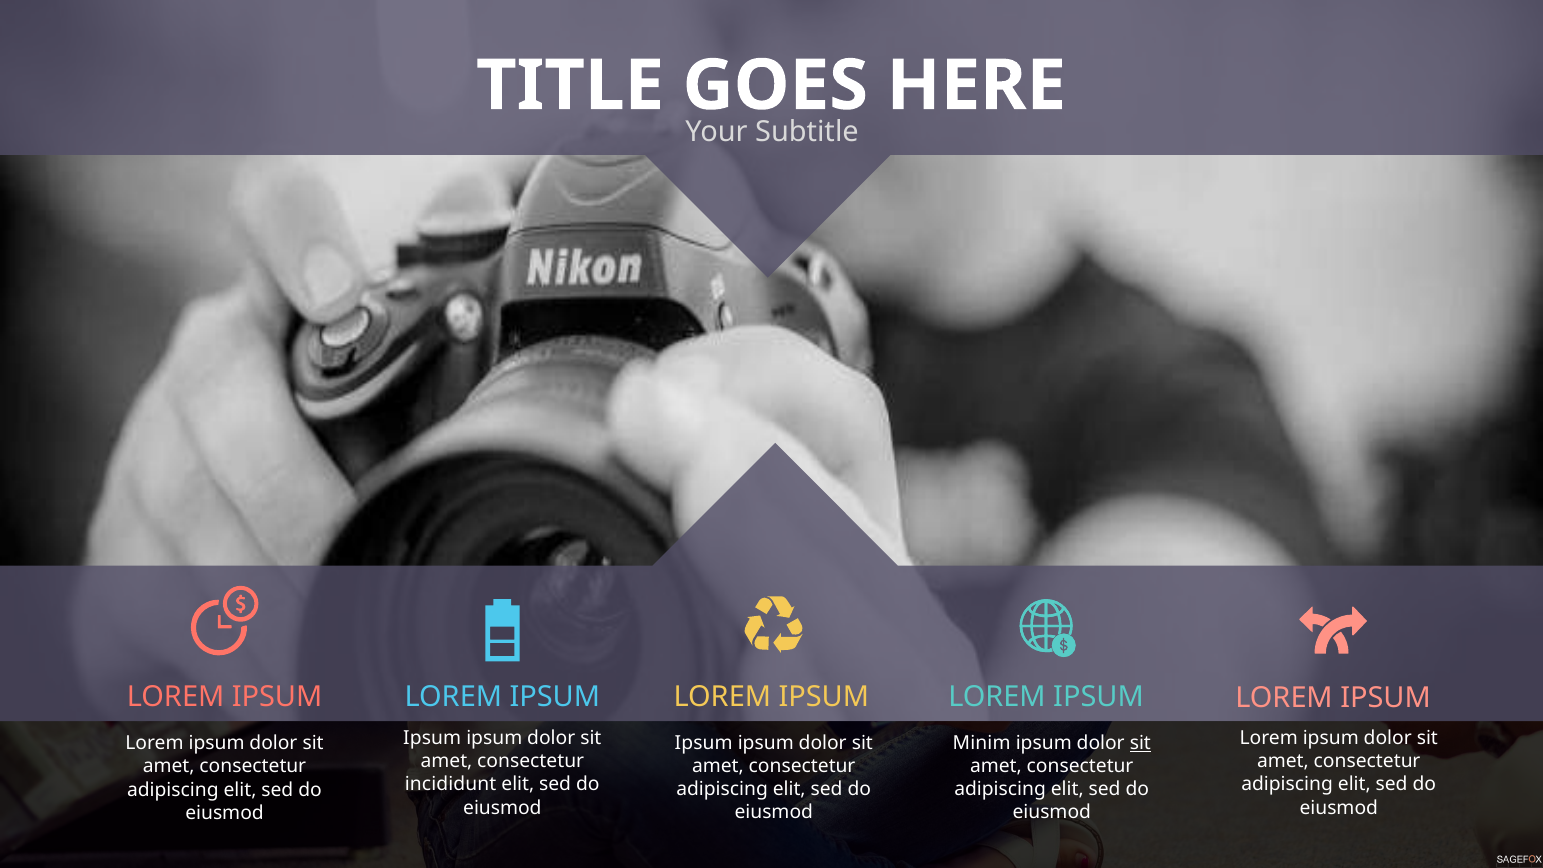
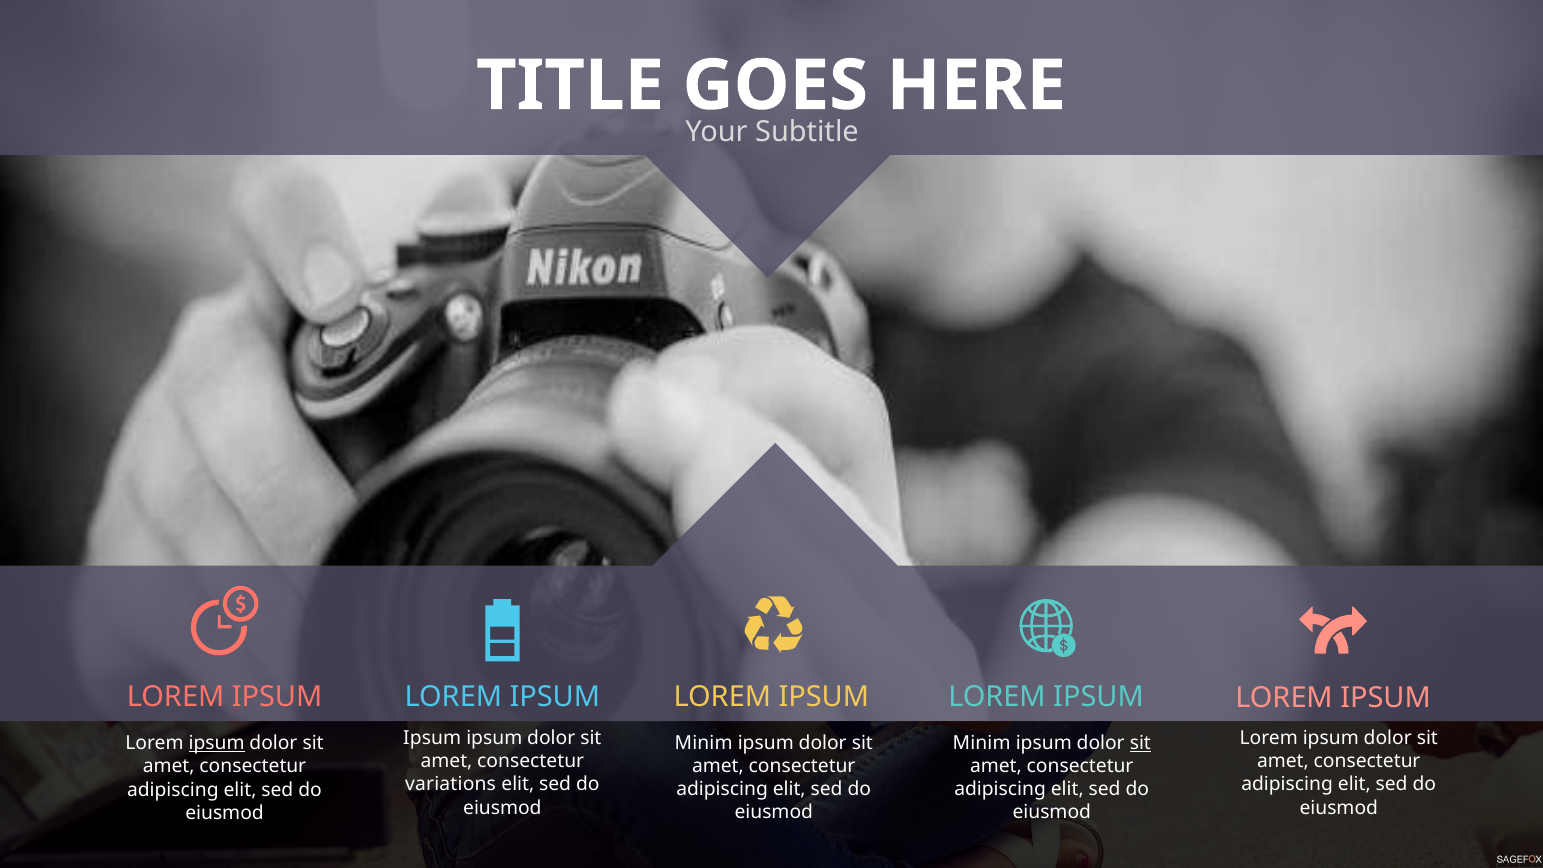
Ipsum: Ipsum -> Minim (704, 743)
ipsum underline: none -> present (217, 743)
incididunt: incididunt -> variations (451, 785)
